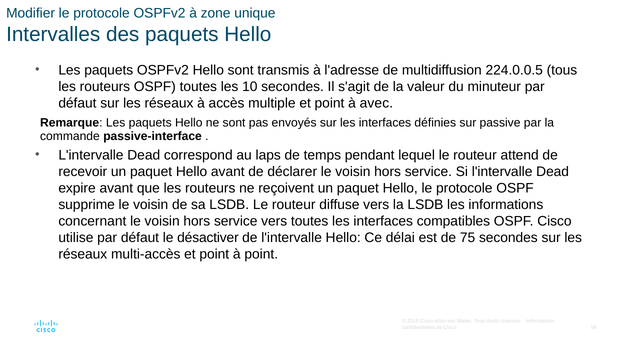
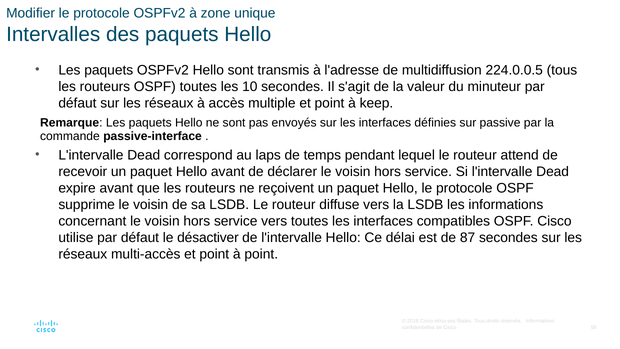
avec: avec -> keep (376, 103)
75: 75 -> 87 (468, 238)
